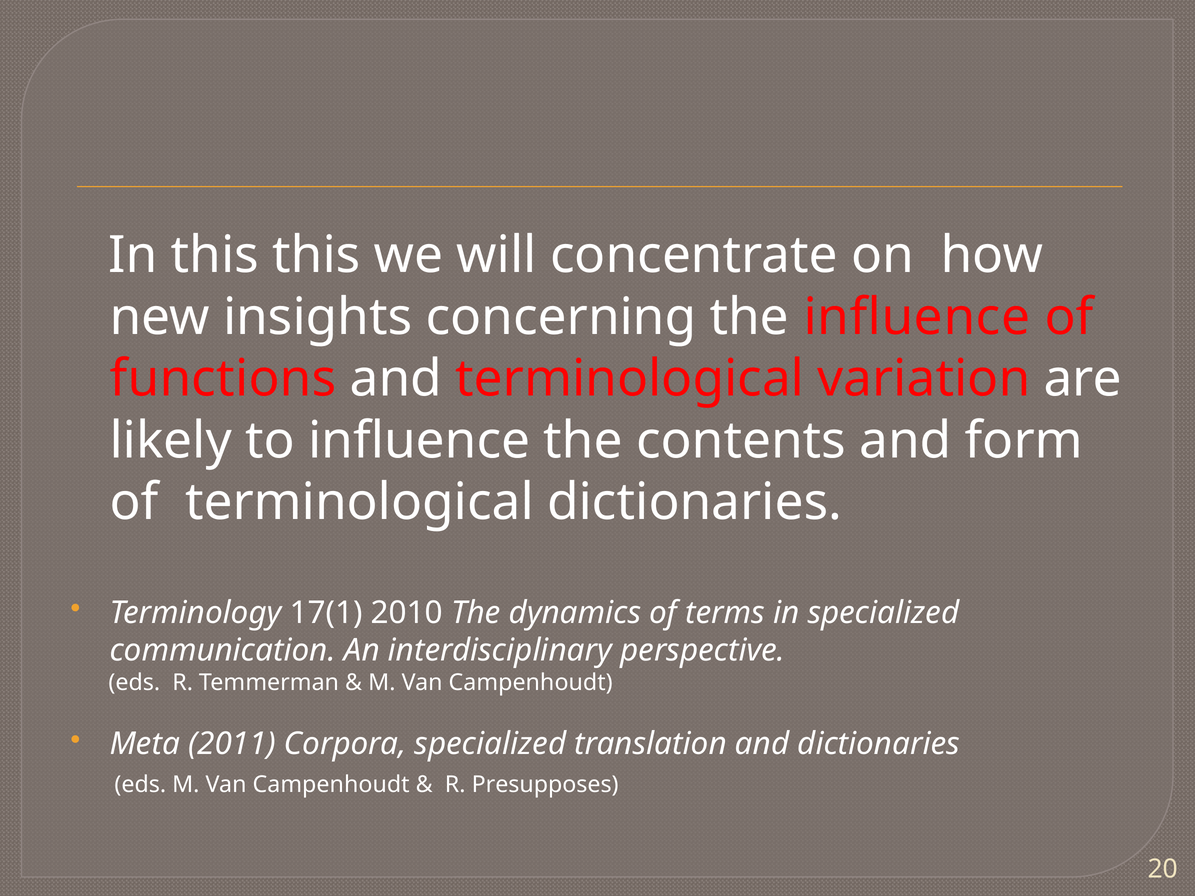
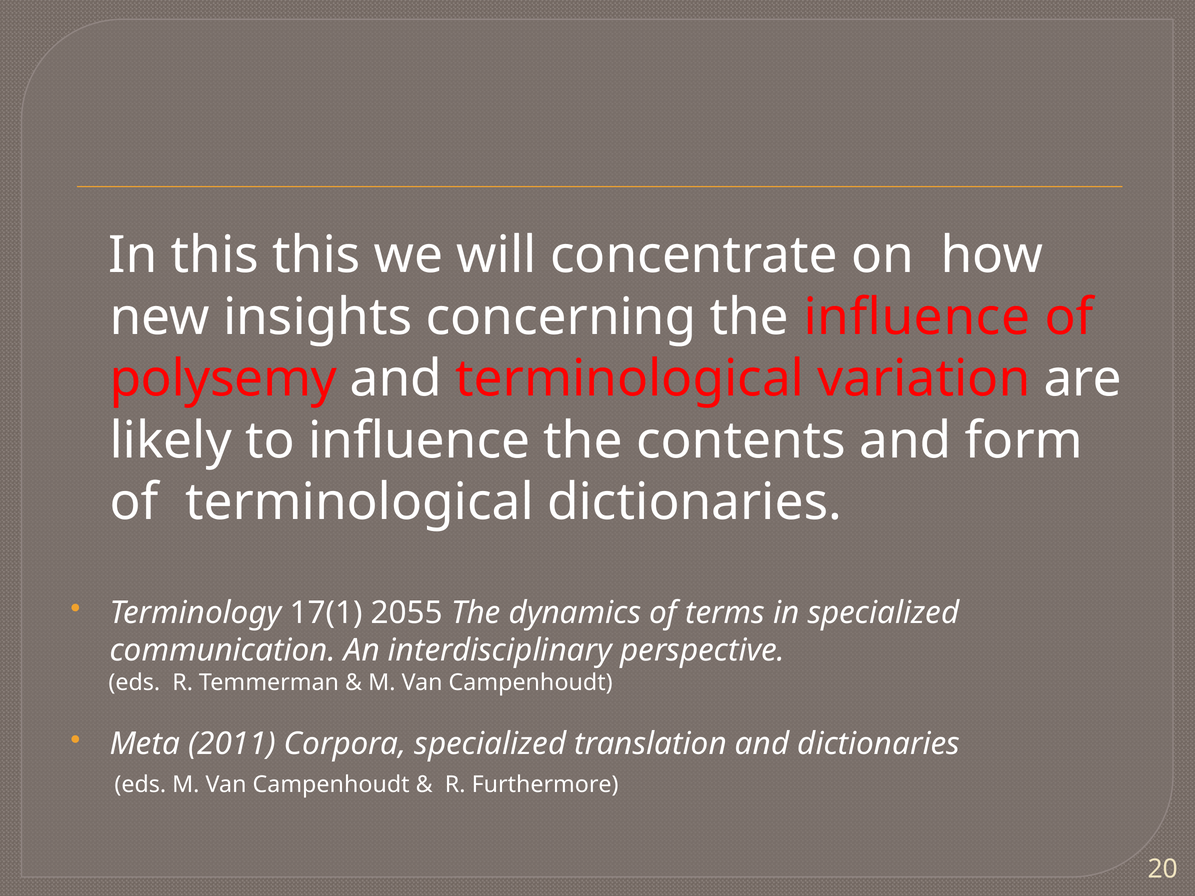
functions: functions -> polysemy (223, 379)
2010: 2010 -> 2055 (407, 613)
Presupposes: Presupposes -> Furthermore (545, 785)
